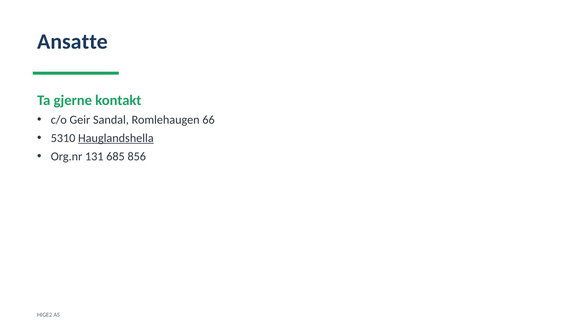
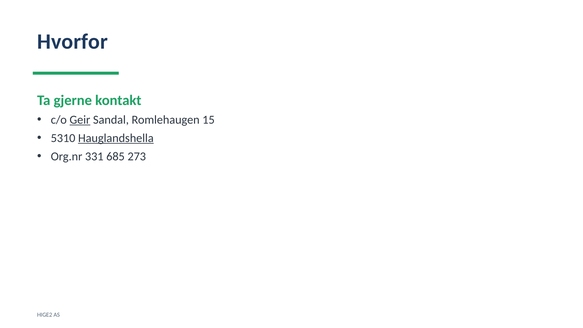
Ansatte: Ansatte -> Hvorfor (73, 42)
Geir underline: none -> present (80, 120)
66: 66 -> 15 (209, 120)
131: 131 -> 331 (94, 156)
856: 856 -> 273 (137, 156)
